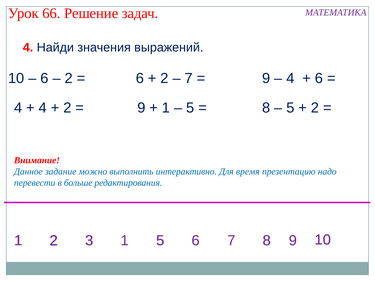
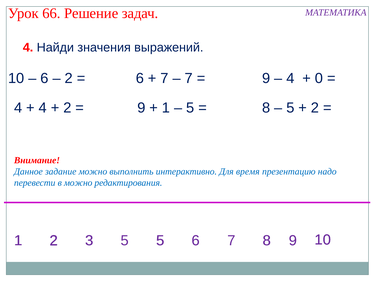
2: 2 -> 7 (165, 78)
6: 6 -> 0 (319, 78)
в больше: больше -> можно (78, 183)
1: 1 -> 5 (125, 241)
